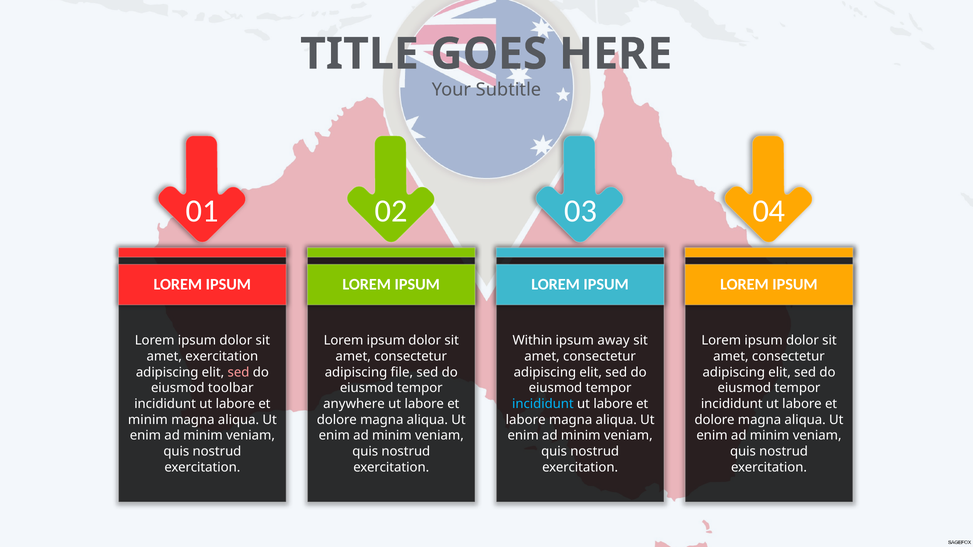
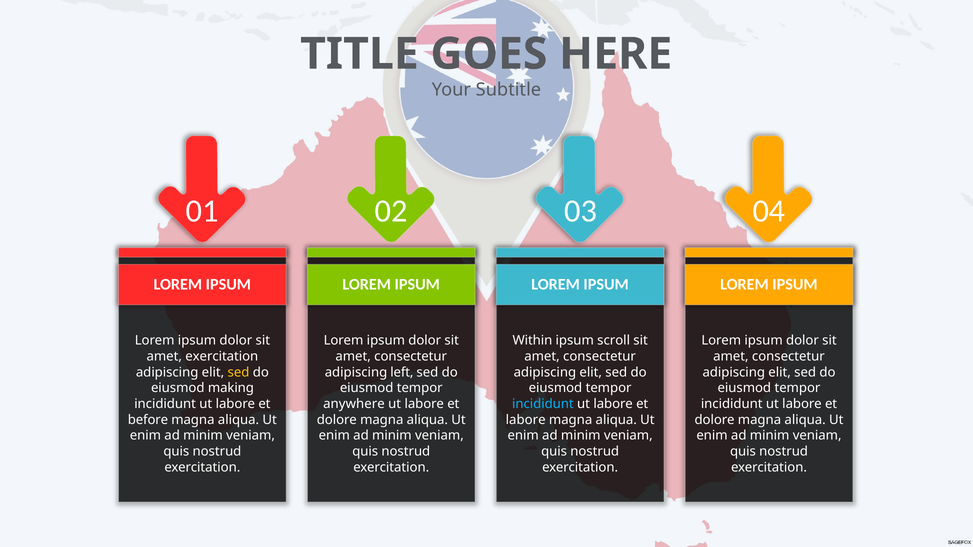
away: away -> scroll (614, 341)
sed colour: pink -> yellow (239, 372)
file: file -> left (402, 372)
toolbar: toolbar -> making (231, 388)
minim: minim -> before (148, 420)
